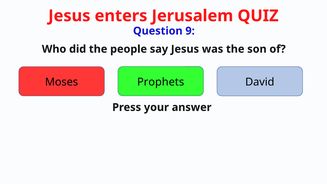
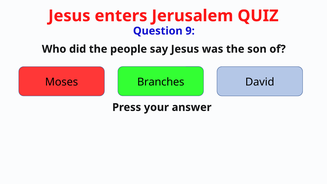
Prophets: Prophets -> Branches (161, 82)
